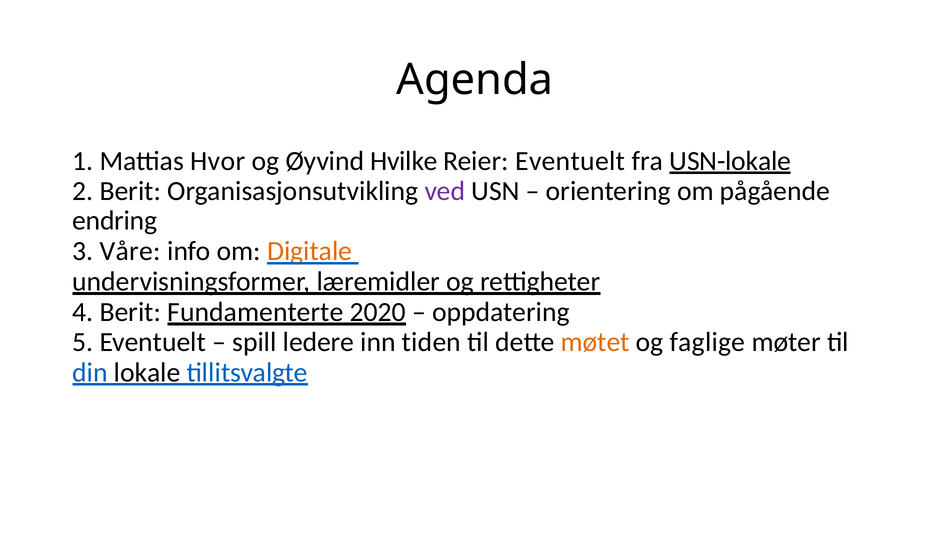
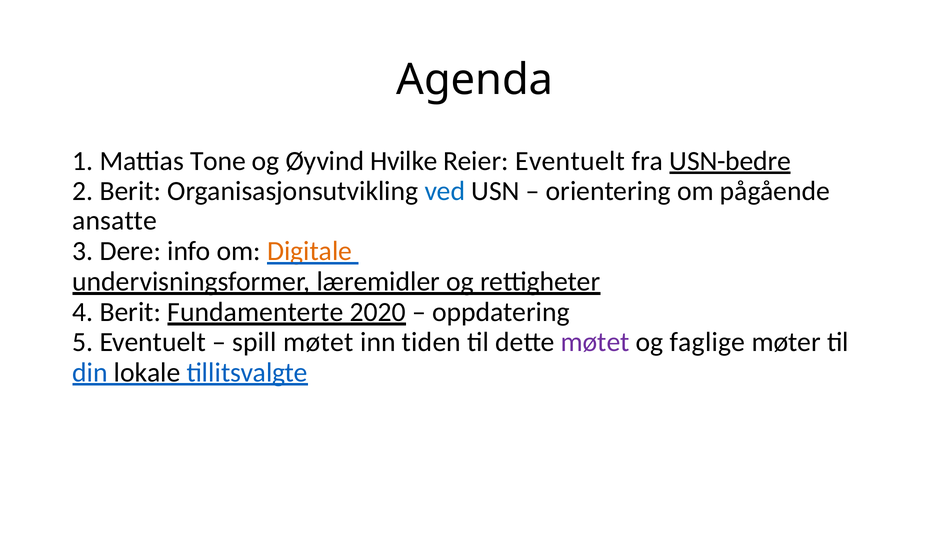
Hvor: Hvor -> Tone (218, 161)
USN-lokale: USN-lokale -> USN-bedre (730, 161)
ved colour: purple -> blue (445, 191)
endring: endring -> ansatte (115, 221)
Våre: Våre -> Dere (130, 251)
spill ledere: ledere -> møtet (318, 342)
møtet colour: orange -> purple (595, 342)
